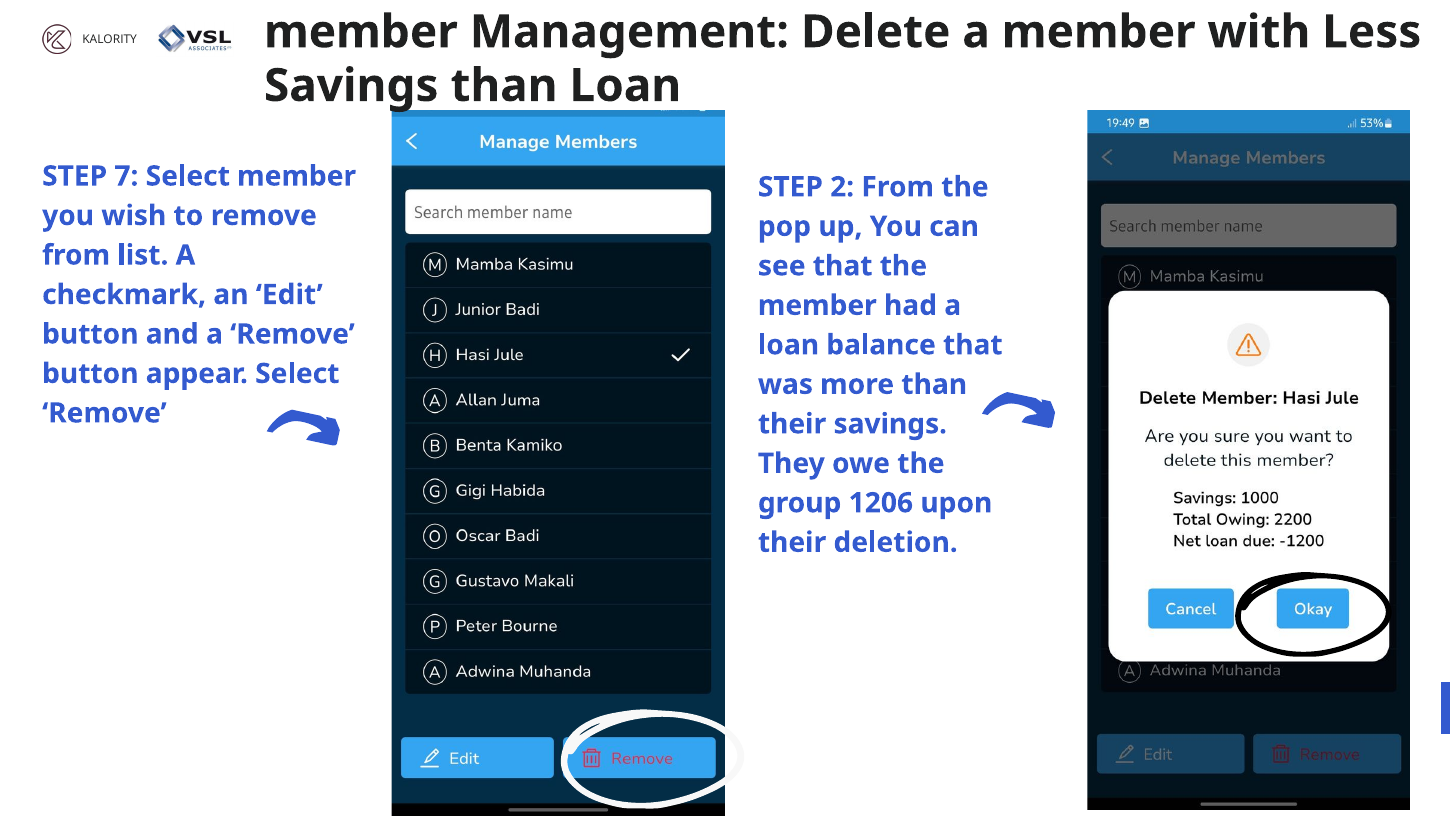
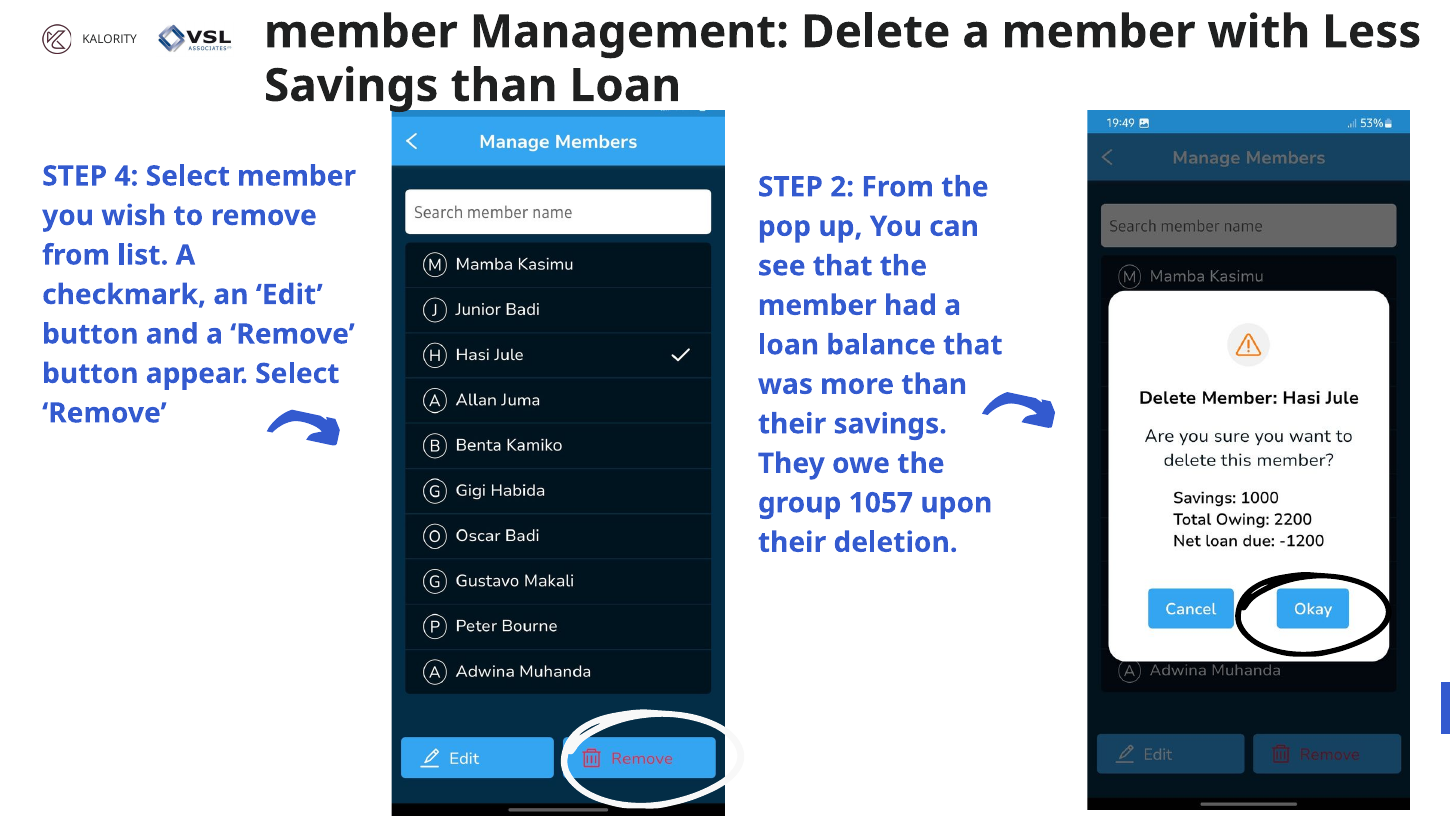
7: 7 -> 4 (126, 176)
1206: 1206 -> 1057 (881, 503)
